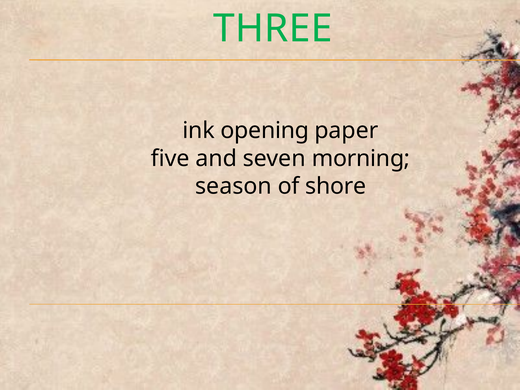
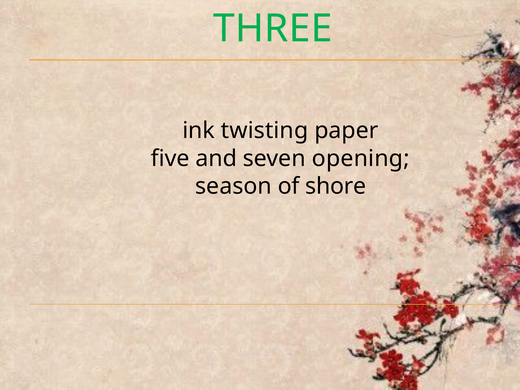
opening: opening -> twisting (265, 131)
morning: morning -> opening (361, 158)
